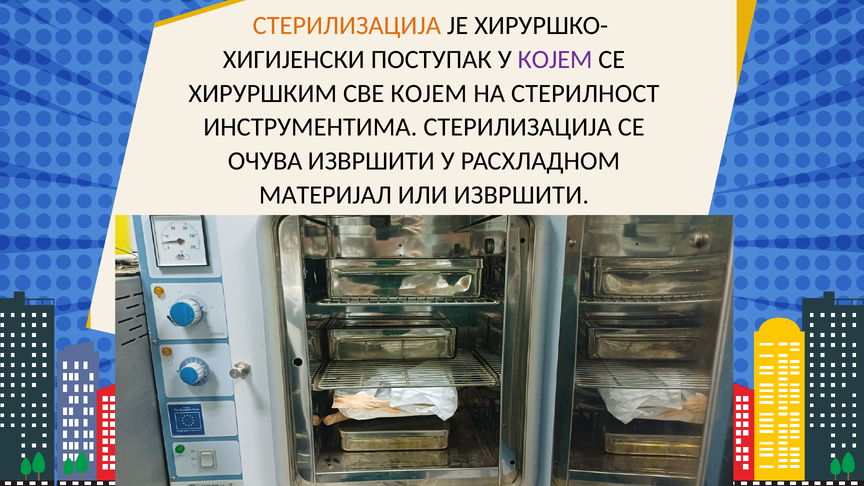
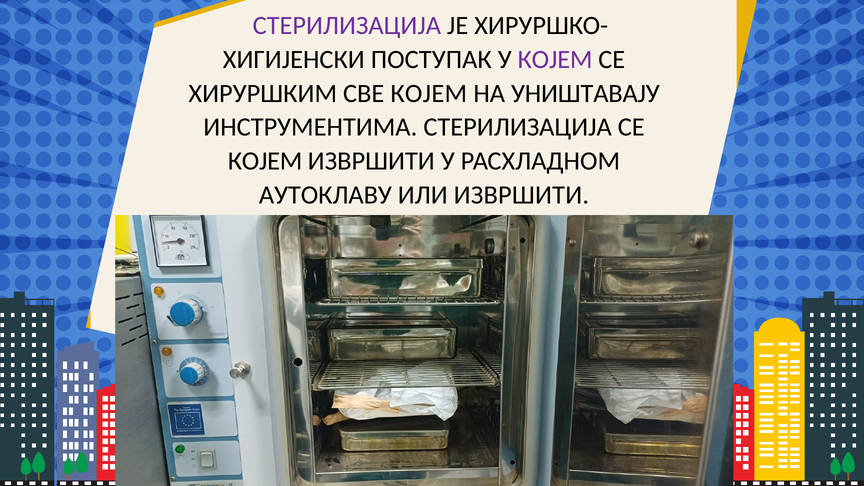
СТЕРИЛИЗАЦИЈА colour: orange -> purple (347, 25)
СТЕРИЛНОСТ: СТЕРИЛНОСТ -> УНИШТАВАЈУ (585, 93)
ОЧУВА: ОЧУВА -> КОЈЕМ (265, 161)
МАТЕРИЈАЛ: МАТЕРИЈАЛ -> АУТОКЛАВУ (325, 195)
